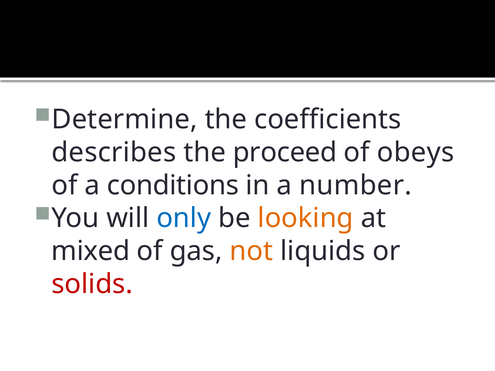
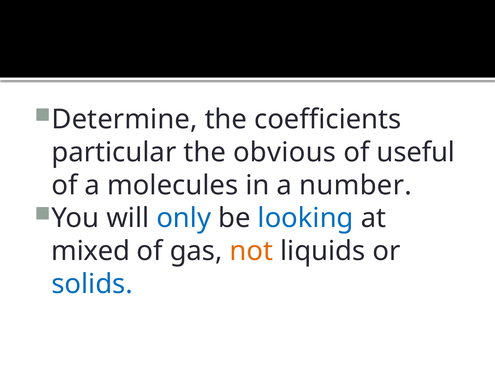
describes: describes -> particular (114, 152)
proceed: proceed -> obvious (285, 152)
obeys: obeys -> useful (416, 152)
conditions: conditions -> molecules (173, 185)
looking colour: orange -> blue (306, 218)
solids colour: red -> blue (92, 284)
